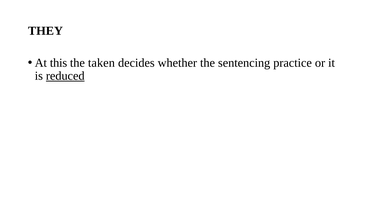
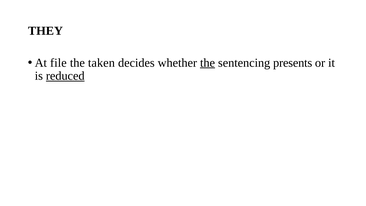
this: this -> file (58, 63)
the underline: none -> present (208, 63)
practice: practice -> presents (293, 63)
